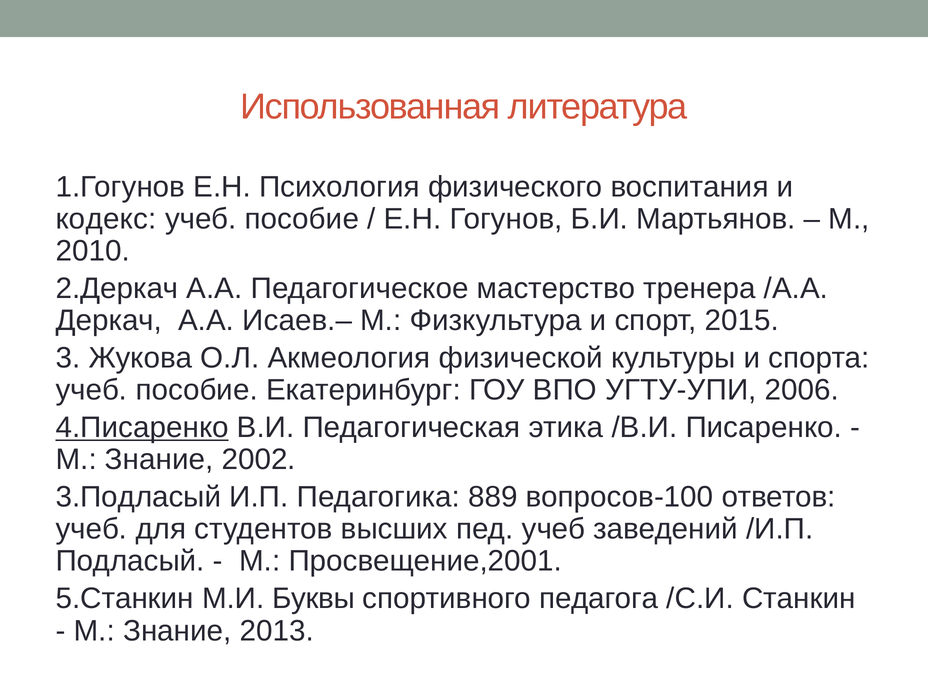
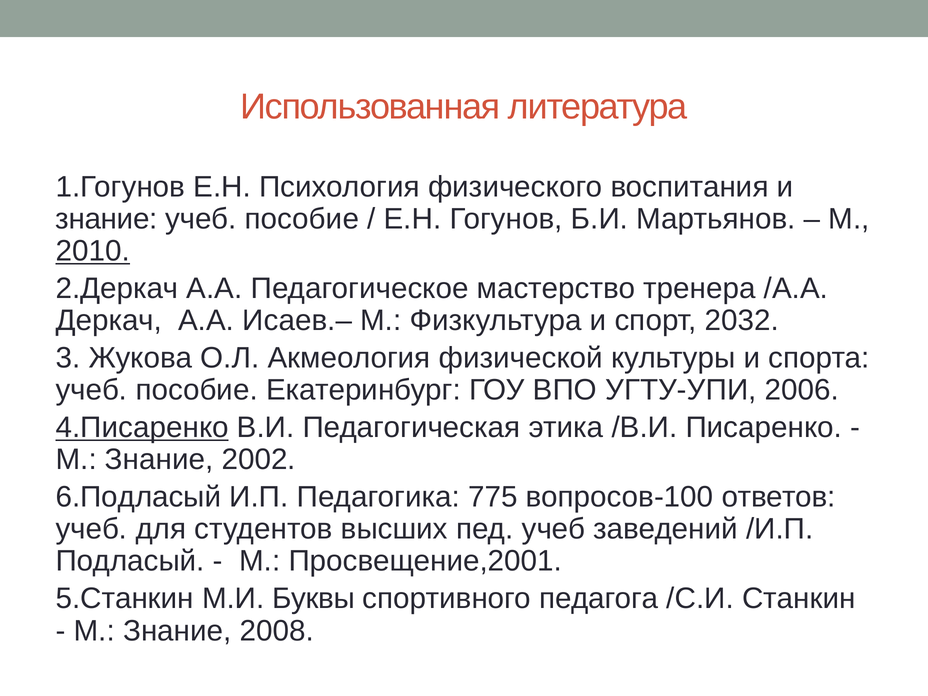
кодекс: кодекс -> знание (106, 219)
2010 underline: none -> present (93, 251)
2015: 2015 -> 2032 (742, 320)
3.Подласый: 3.Подласый -> 6.Подласый (138, 497)
889: 889 -> 775 (493, 497)
2013: 2013 -> 2008 (277, 631)
